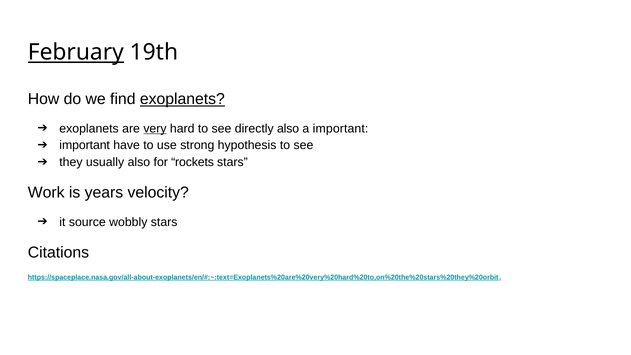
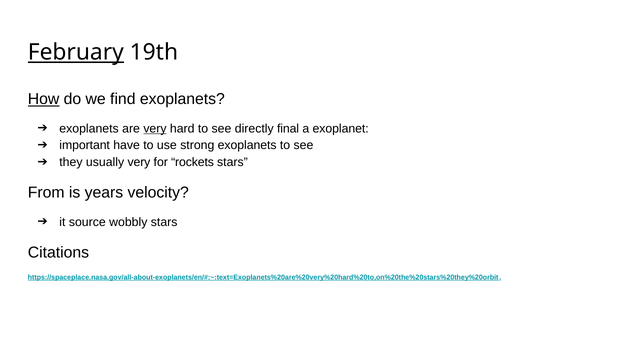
How underline: none -> present (44, 99)
exoplanets underline: present -> none (182, 99)
directly also: also -> final (288, 129)
a important: important -> exoplanet (341, 129)
strong hypothesis: hypothesis -> exoplanets (247, 145)
usually also: also -> very (139, 162)
Work: Work -> From (46, 193)
